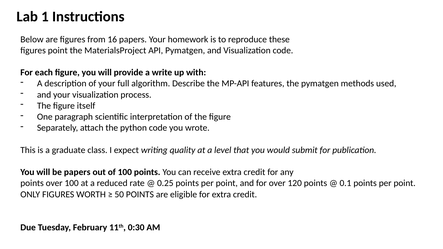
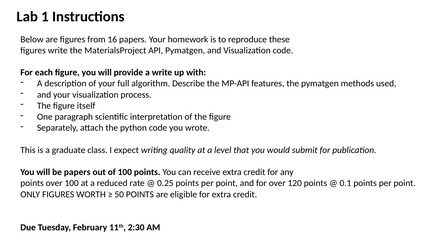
figures point: point -> write (58, 50)
0:30: 0:30 -> 2:30 (136, 228)
